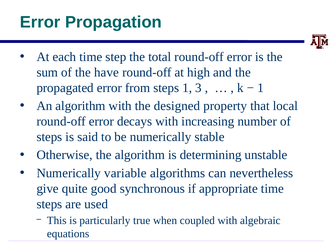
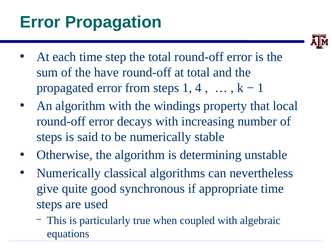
at high: high -> total (199, 72)
3: 3 -> 4 (198, 88)
designed: designed -> windings (177, 106)
variable: variable -> classical (126, 173)
